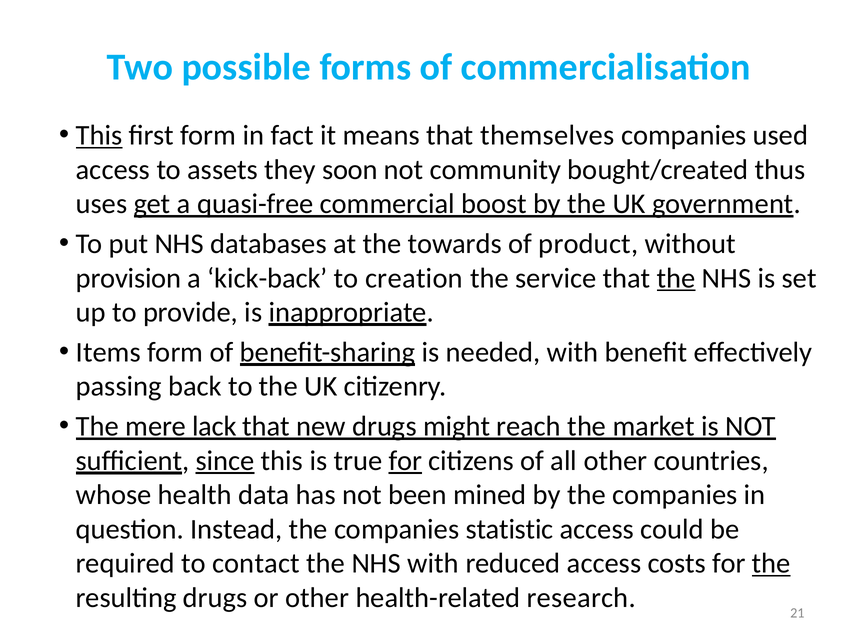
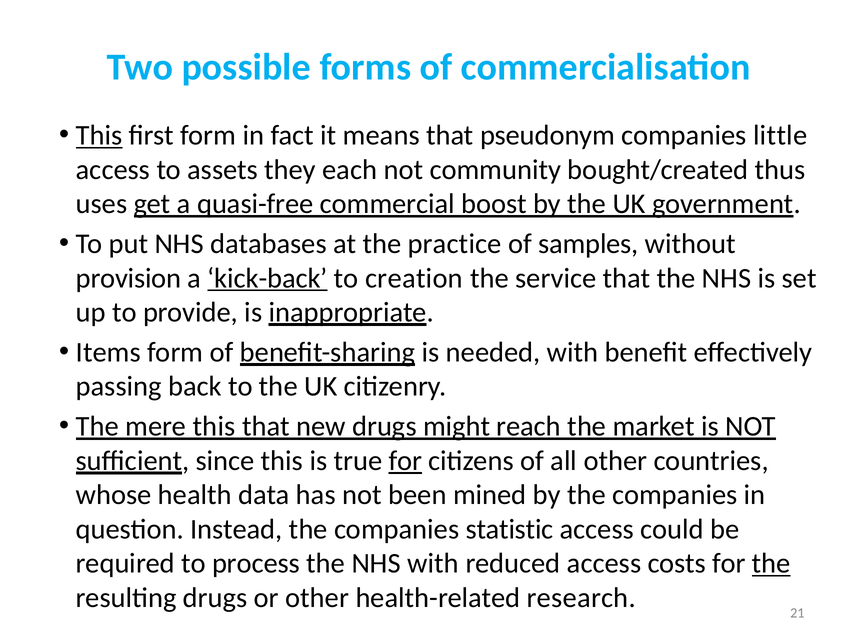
themselves: themselves -> pseudonym (548, 135)
used: used -> little (780, 135)
soon: soon -> each (350, 170)
towards: towards -> practice (455, 244)
product: product -> samples (588, 244)
kick-back underline: none -> present (268, 278)
the underline: present -> none (676, 278)
mere lack: lack -> this (214, 426)
since underline: present -> none (225, 461)
contact: contact -> process (256, 563)
